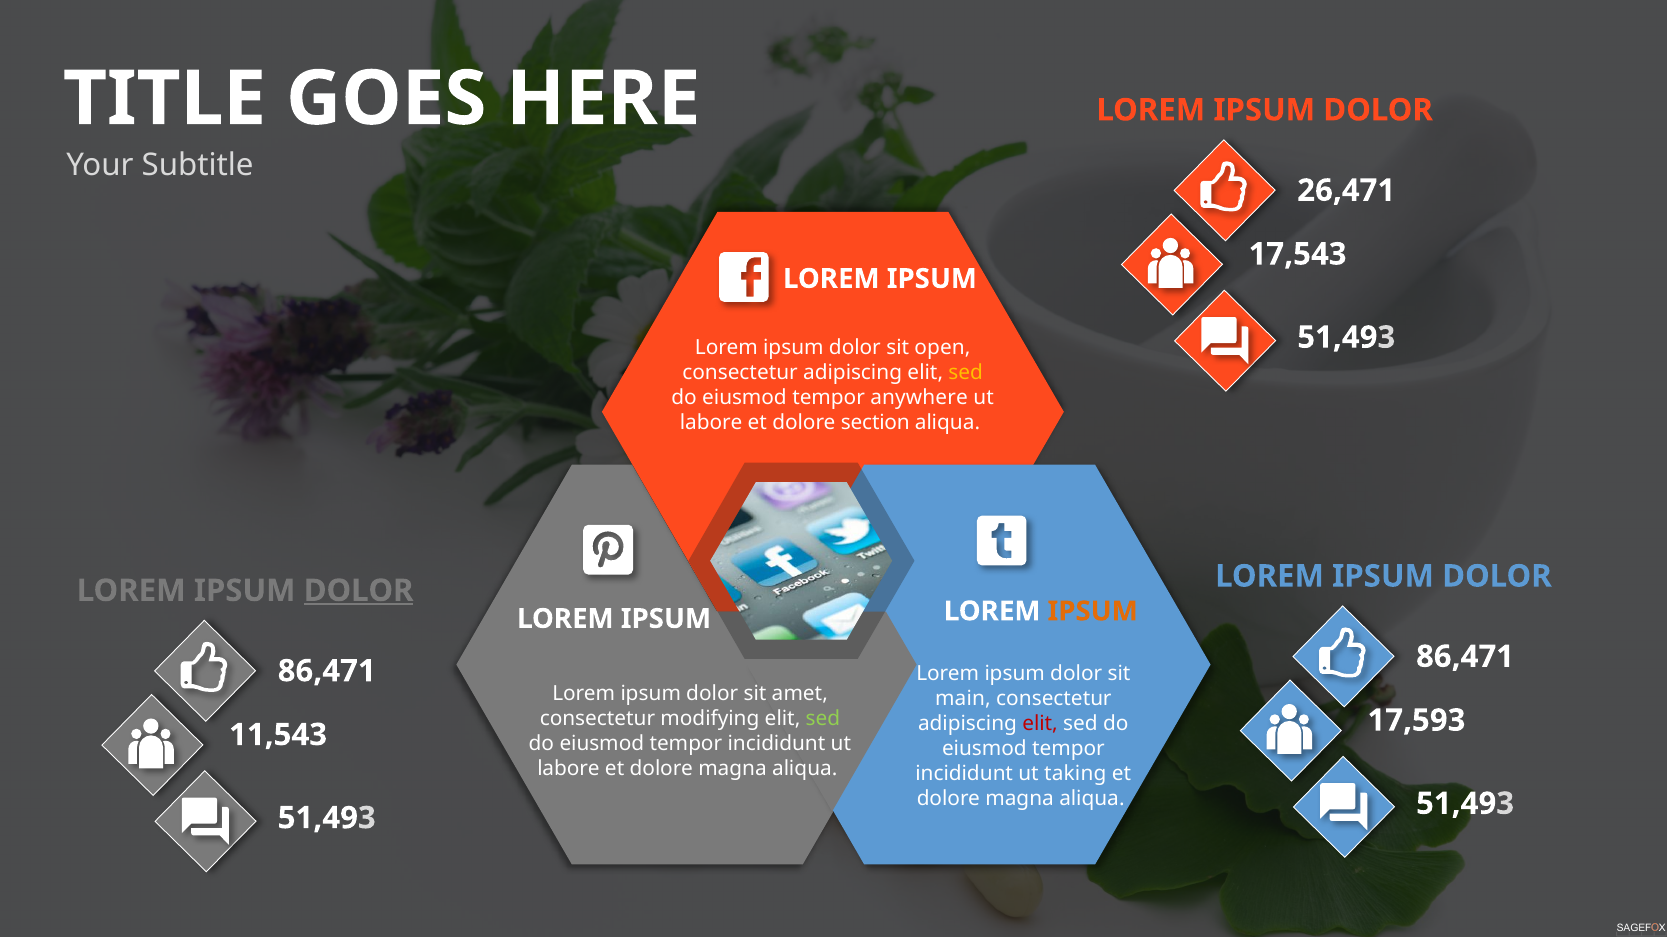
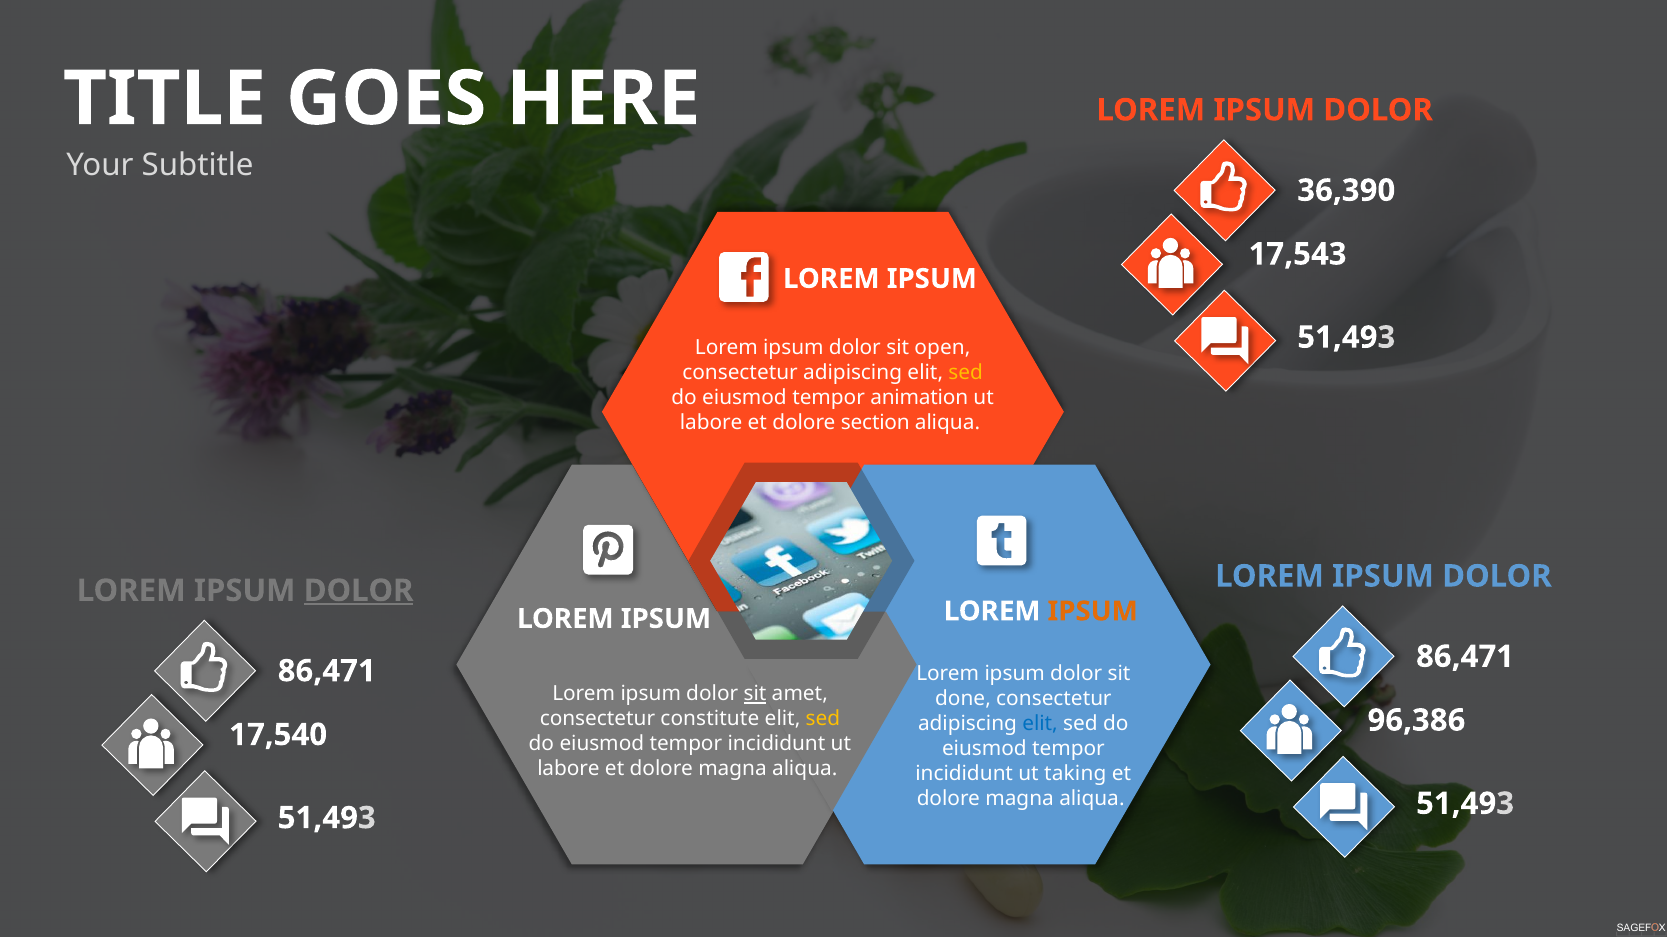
26,471: 26,471 -> 36,390 (1346, 191)
anywhere: anywhere -> animation (919, 398)
sit underline: none -> present (755, 695)
main: main -> done (963, 699)
modifying: modifying -> constitute (710, 720)
sed colour: light green -> yellow (823, 720)
17,593: 17,593 -> 96,386 (1416, 721)
elit colour: red -> blue (1040, 724)
11,543: 11,543 -> 17,540 (278, 735)
